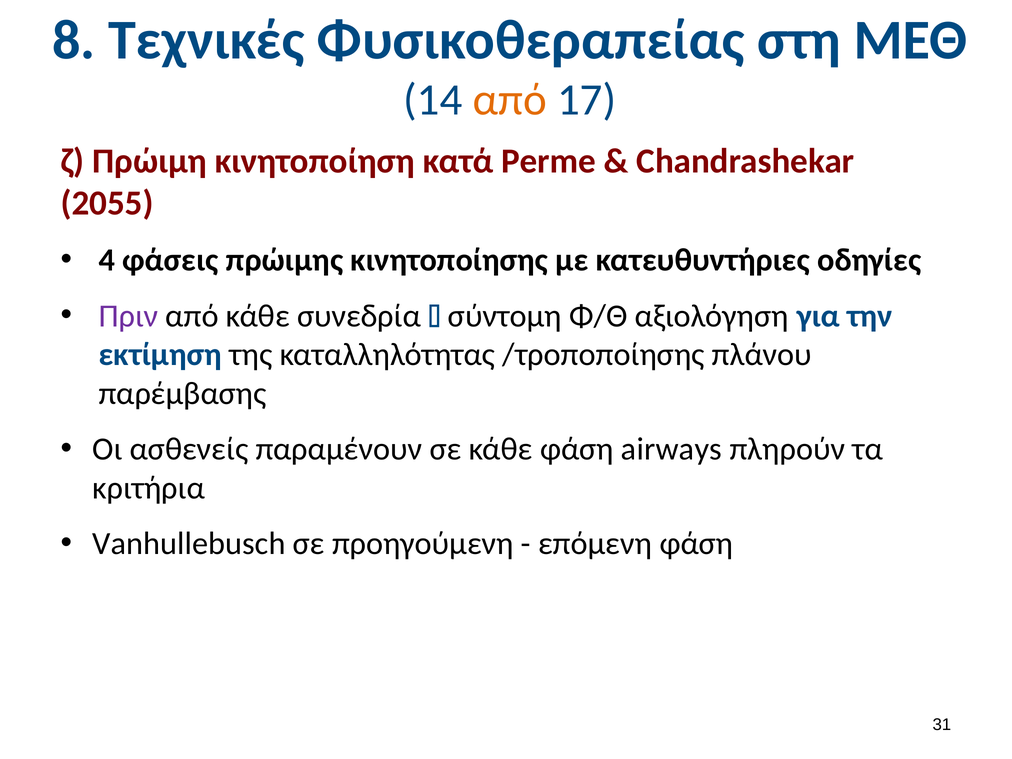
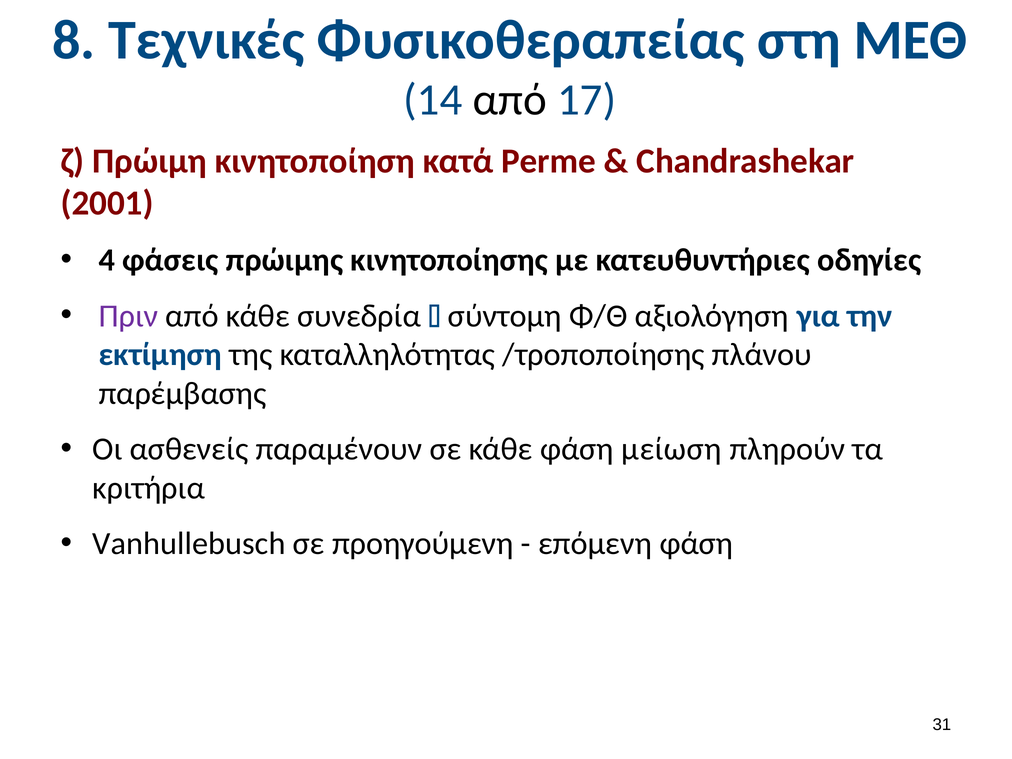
από colour: orange -> black (510, 100)
2055: 2055 -> 2001 (107, 203)
airways: airways -> μείωση (671, 449)
